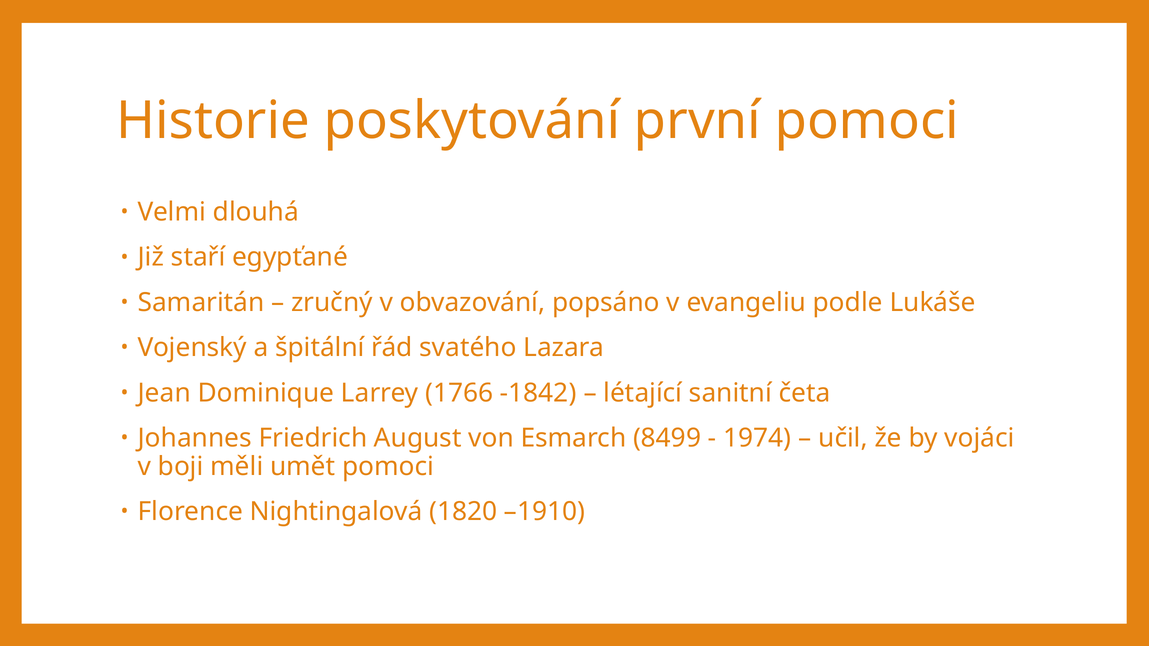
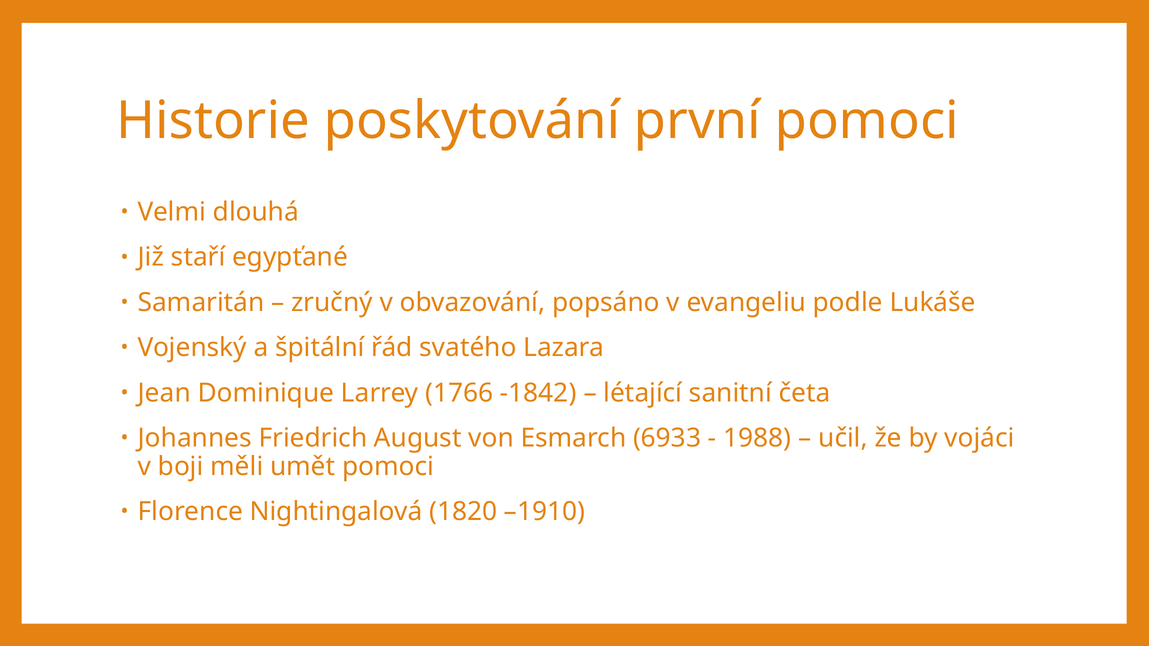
8499: 8499 -> 6933 (667, 438)
1974: 1974 -> 1988 (757, 438)
